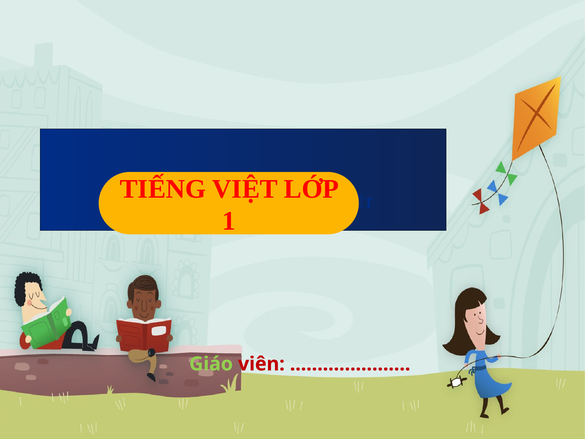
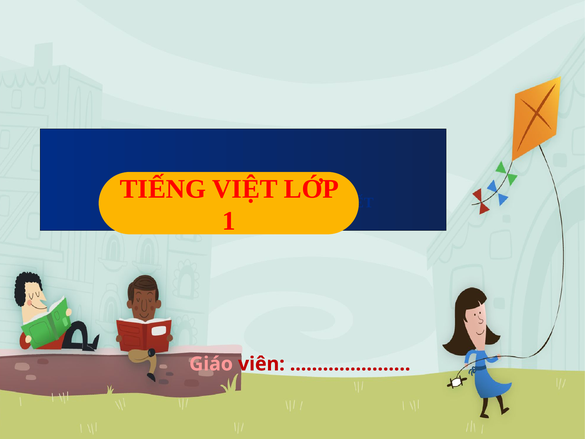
Giáo colour: light green -> pink (211, 364)
